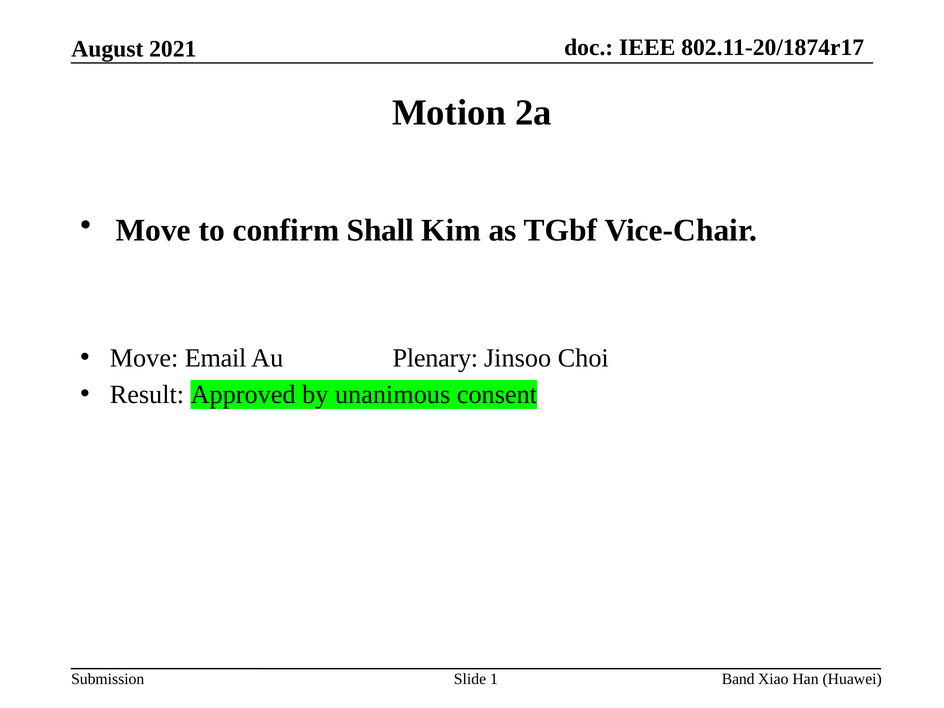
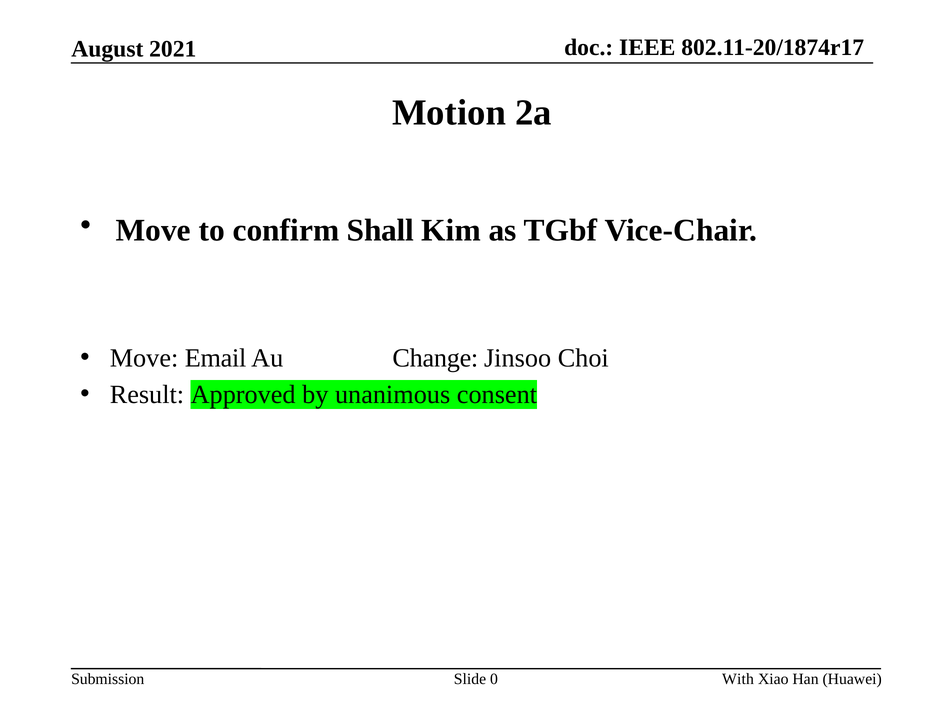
Plenary: Plenary -> Change (435, 358)
1: 1 -> 0 (494, 679)
Band: Band -> With (738, 679)
